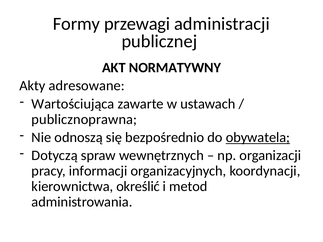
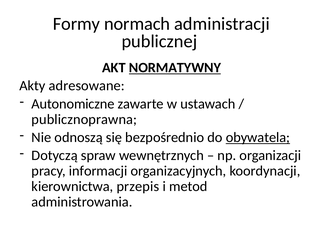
przewagi: przewagi -> normach (137, 24)
NORMATYWNY underline: none -> present (175, 68)
Wartościująca: Wartościująca -> Autonomiczne (73, 104)
określić: określić -> przepis (138, 187)
